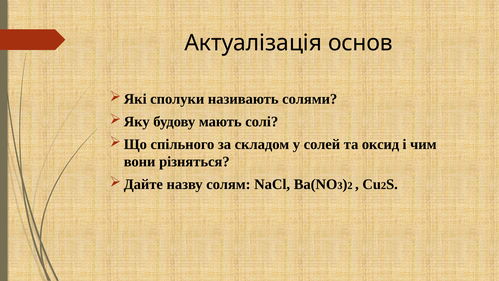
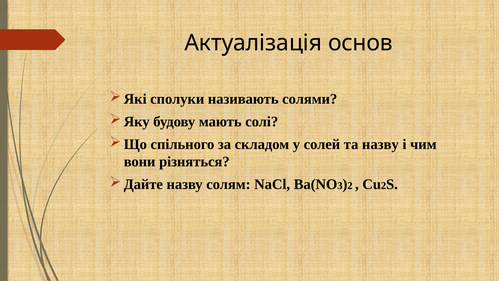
та оксид: оксид -> назву (380, 144)
